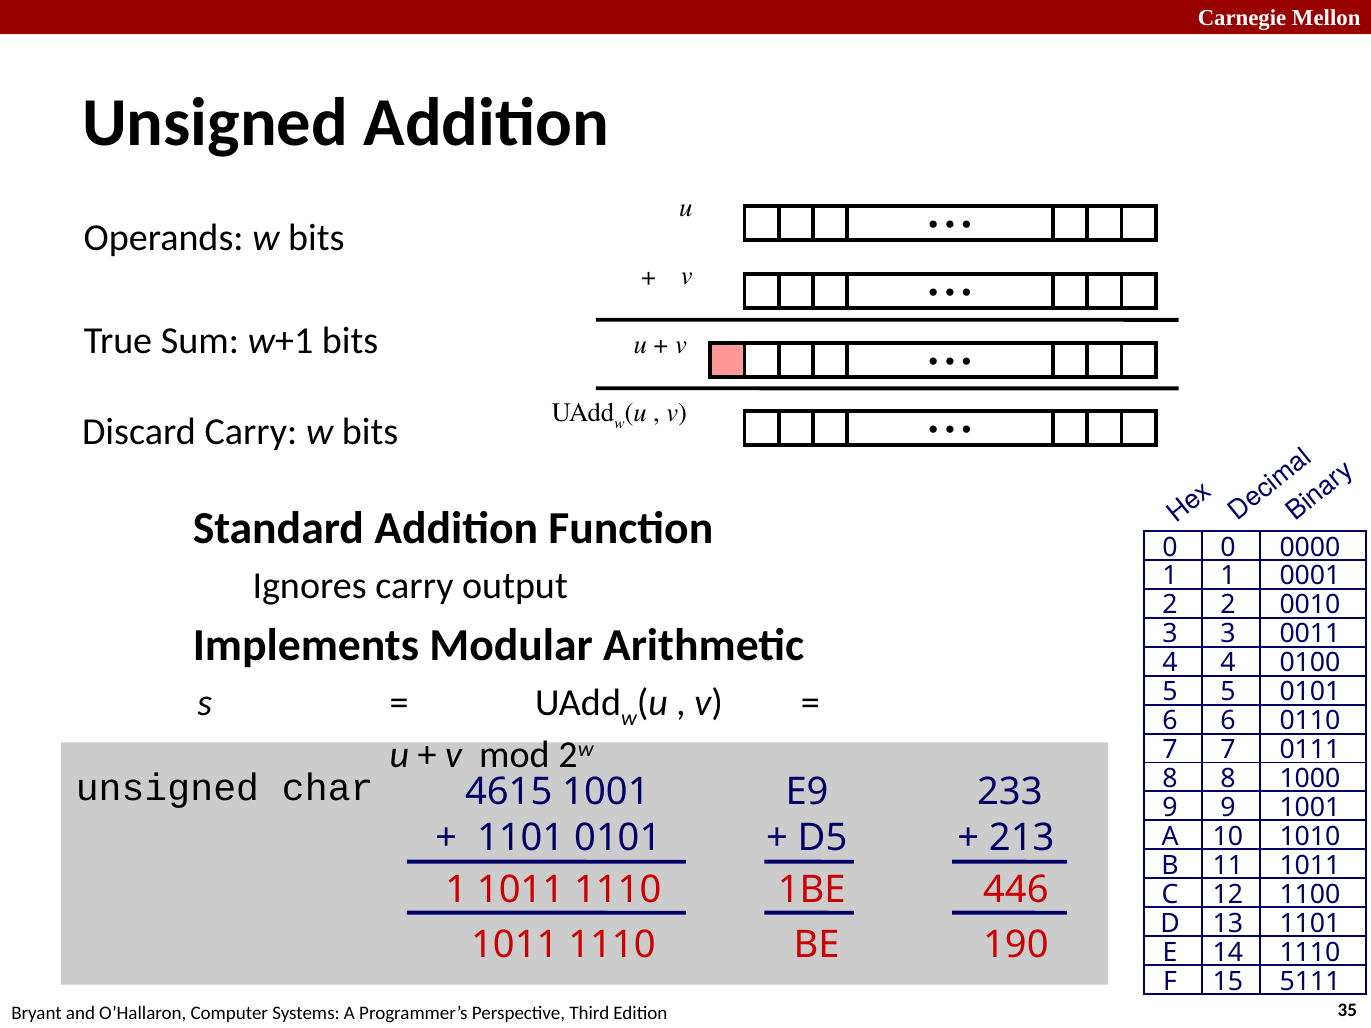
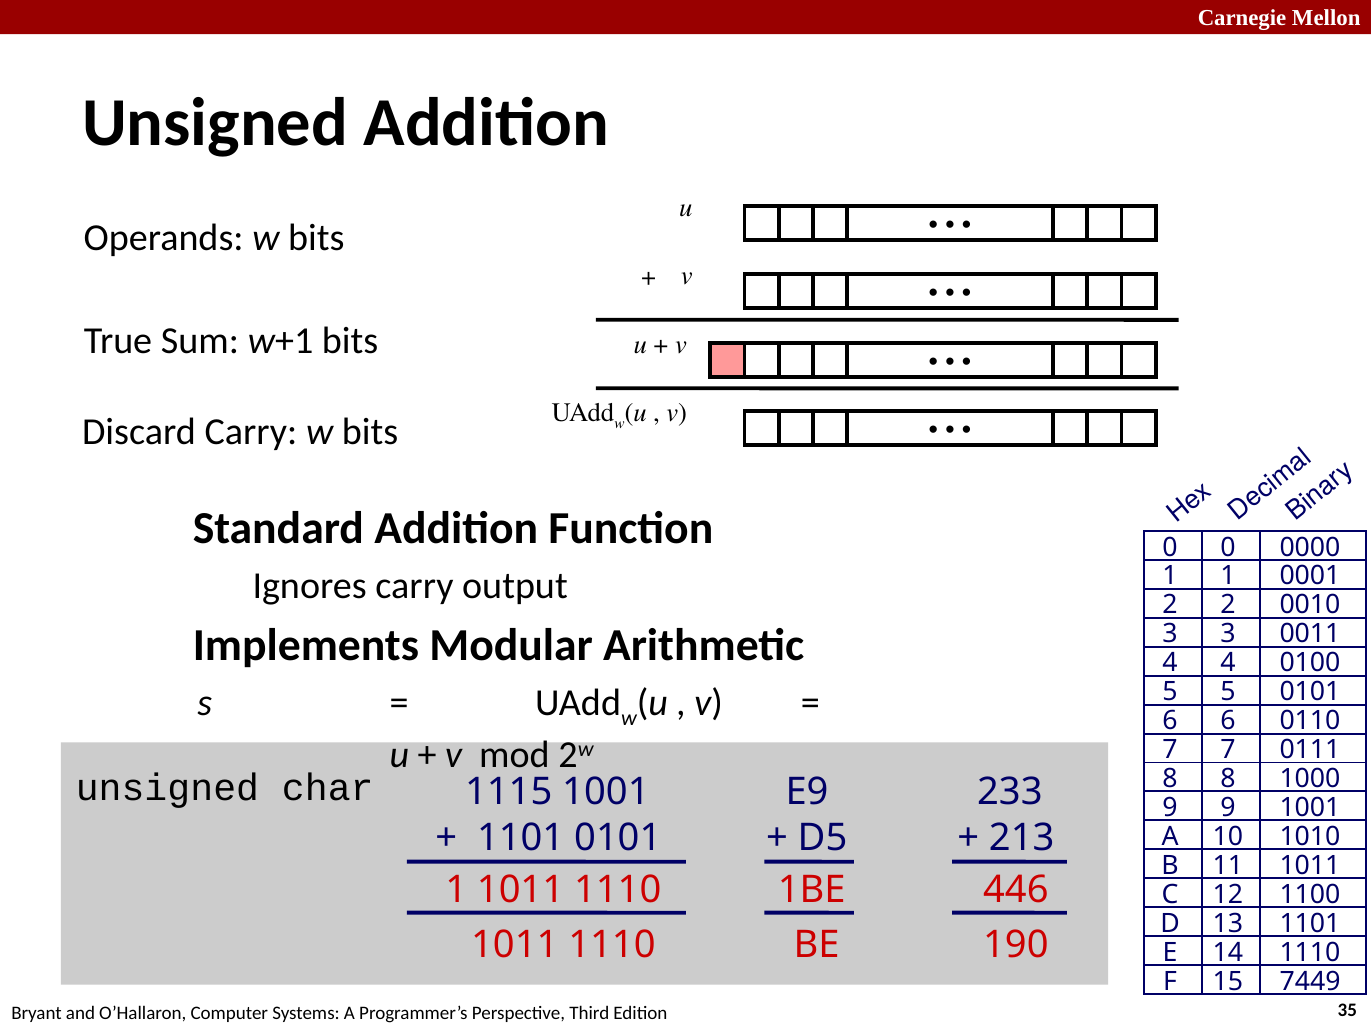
4615: 4615 -> 1115 (509, 792)
5111: 5111 -> 7449 (1310, 982)
